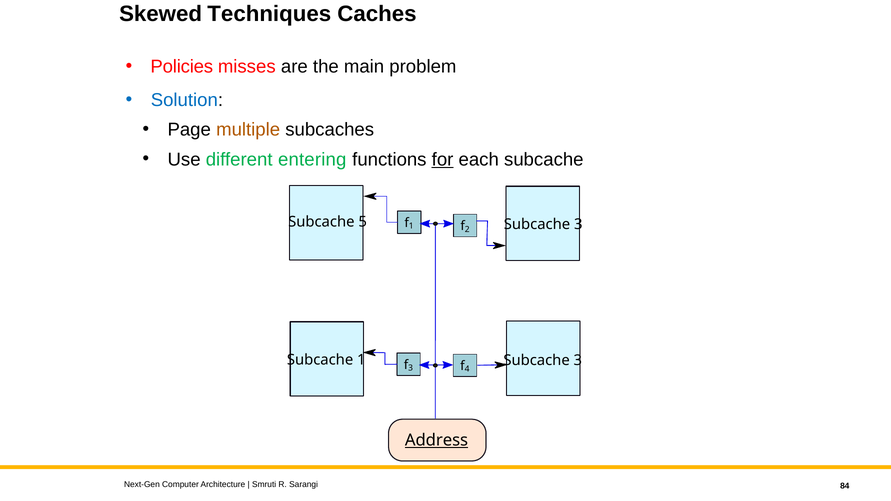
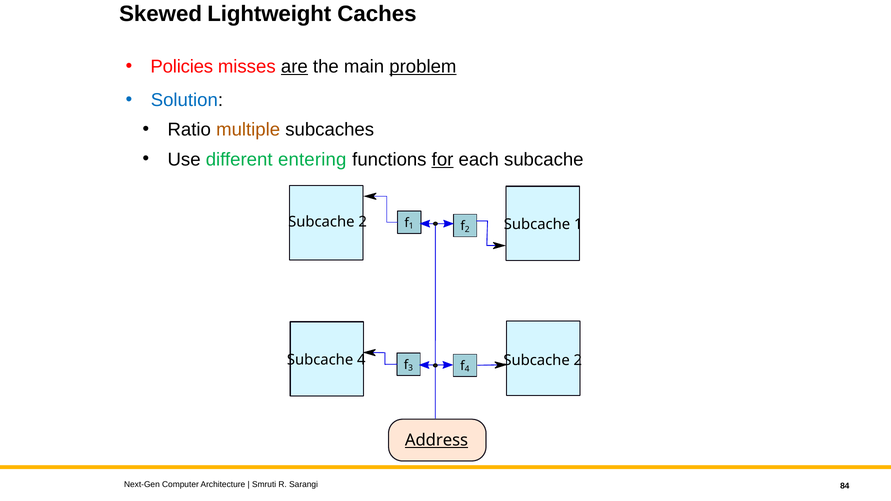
Techniques: Techniques -> Lightweight (269, 14)
are underline: none -> present (294, 67)
problem underline: none -> present (423, 67)
Page: Page -> Ratio (189, 130)
5: 5 -> 2 (363, 222)
3: 3 -> 1 (578, 225)
Subcache 1: 1 -> 4 (361, 360)
3: 3 -> 2 (578, 361)
